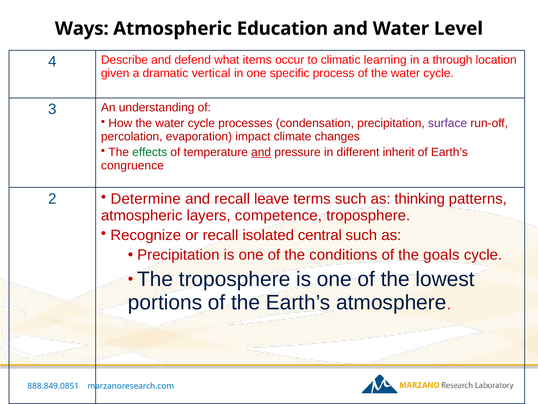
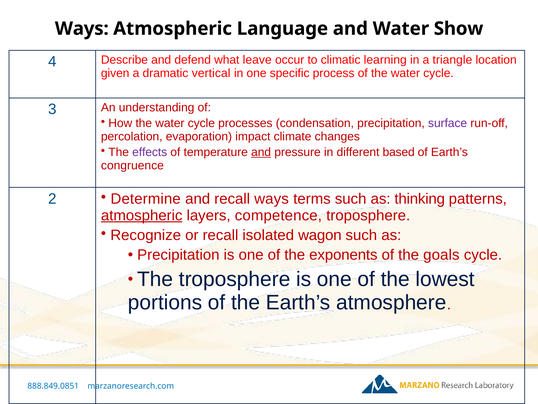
Education: Education -> Language (282, 29)
Level: Level -> Show (459, 29)
items: items -> leave (257, 60)
through: through -> triangle (452, 60)
effects colour: green -> purple (150, 152)
inherit: inherit -> based (399, 152)
recall leave: leave -> ways (272, 198)
atmospheric underline: none -> present (142, 215)
central: central -> wagon (320, 235)
conditions: conditions -> exponents (343, 254)
